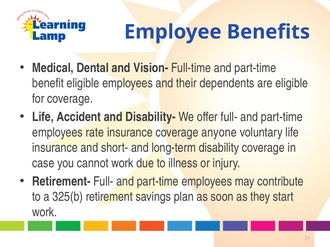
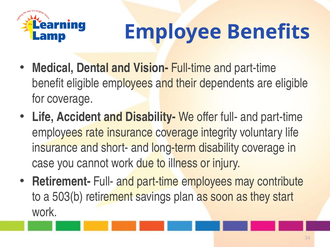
anyone: anyone -> integrity (219, 133)
325(b: 325(b -> 503(b (68, 197)
